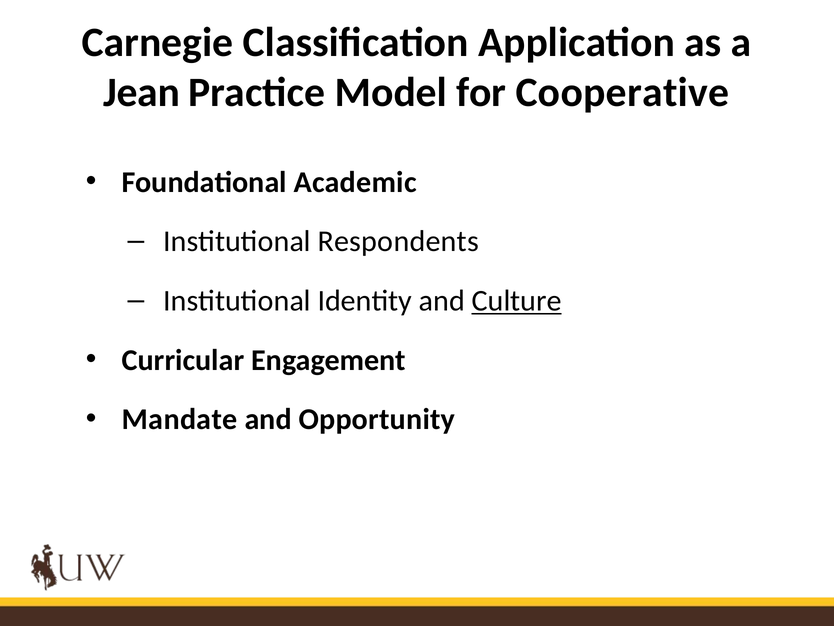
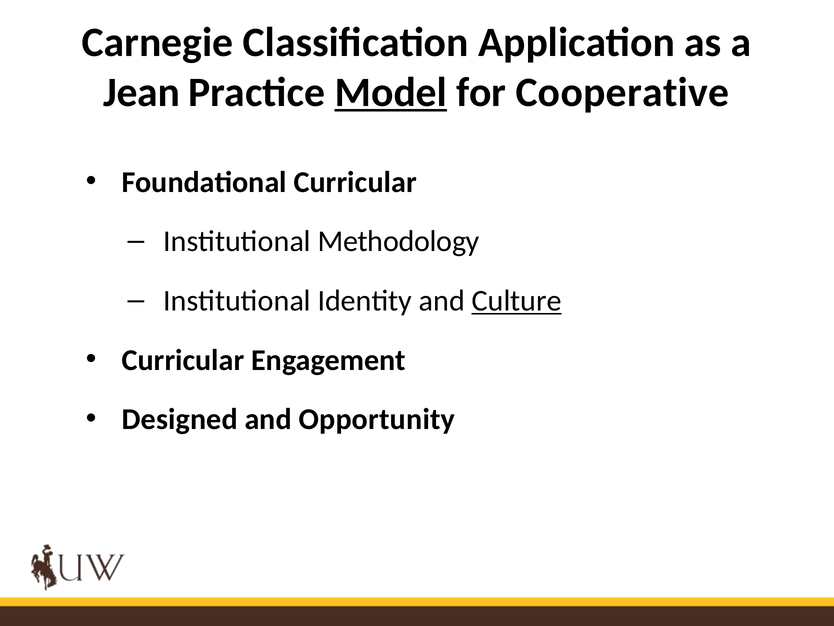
Model underline: none -> present (391, 92)
Foundational Academic: Academic -> Curricular (355, 182)
Respondents: Respondents -> Methodology (399, 241)
Mandate: Mandate -> Designed (180, 419)
